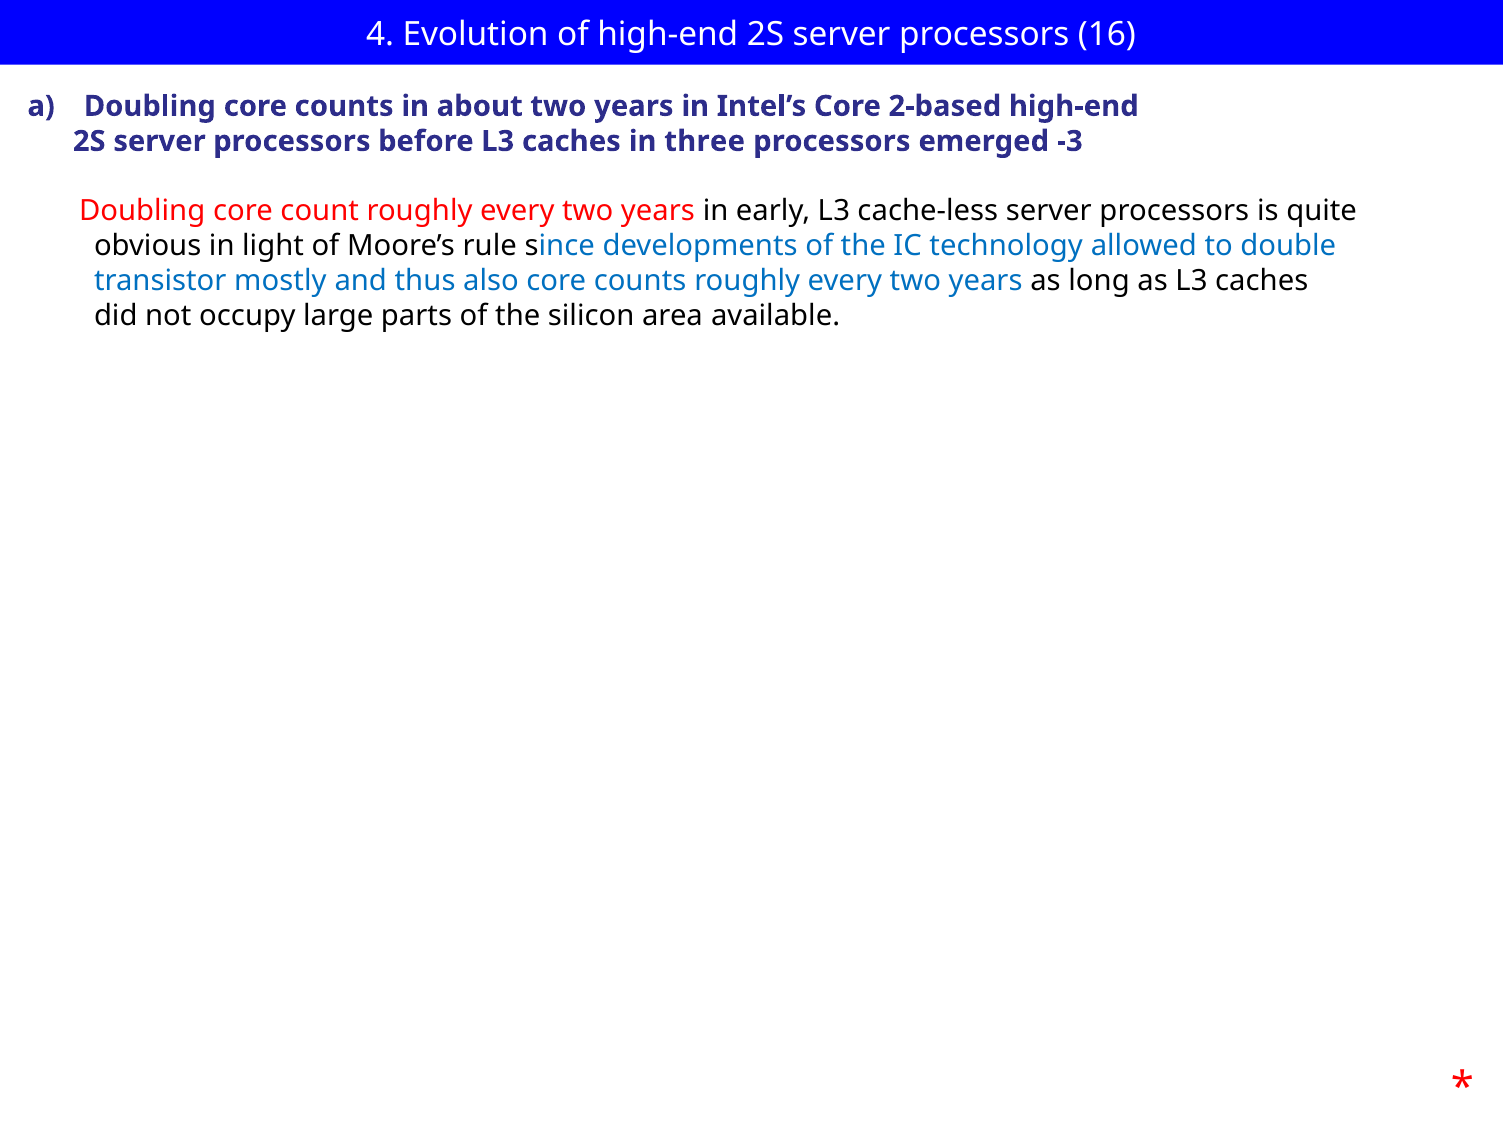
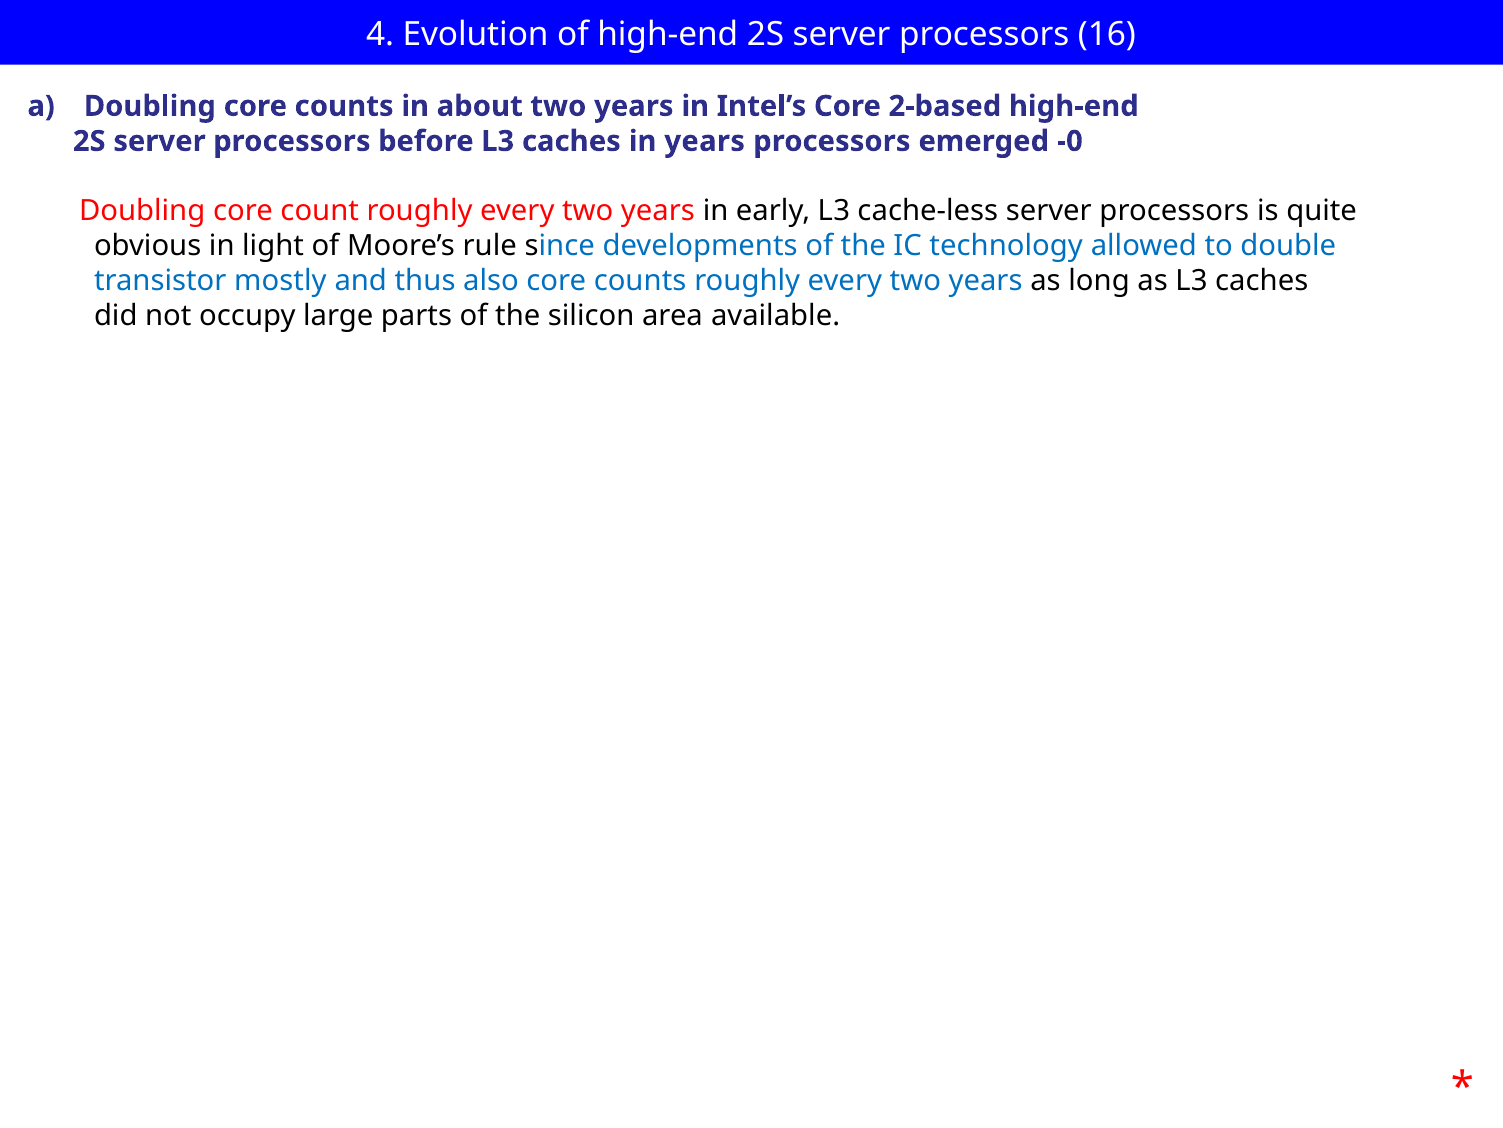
in three: three -> years (705, 141)
-3: -3 -> -0 (1070, 141)
